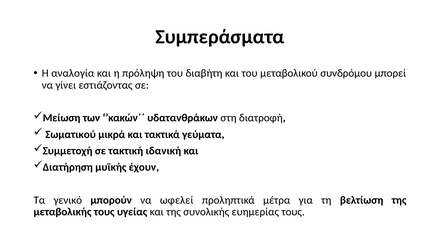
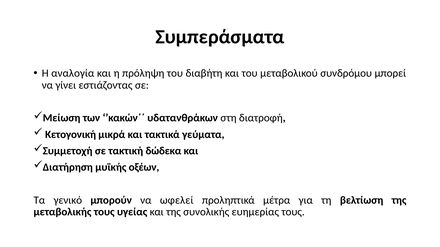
Σωματικού: Σωματικού -> Κετογονική (71, 135)
ιδανική: ιδανική -> δώδεκα (163, 151)
έχουν: έχουν -> οξέων (144, 168)
